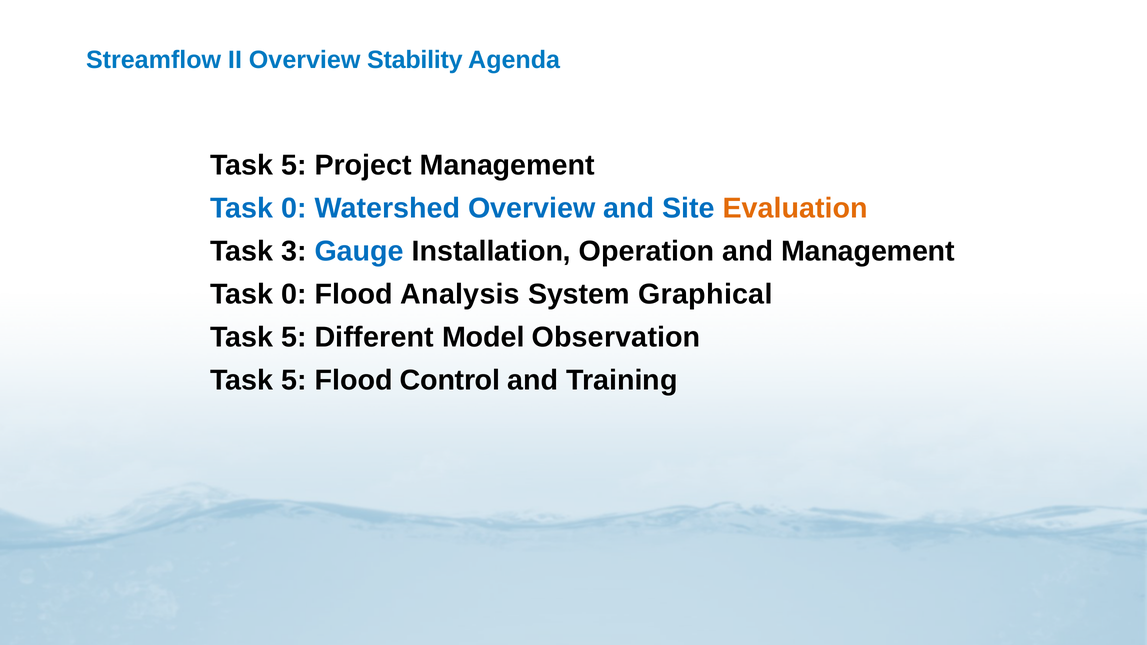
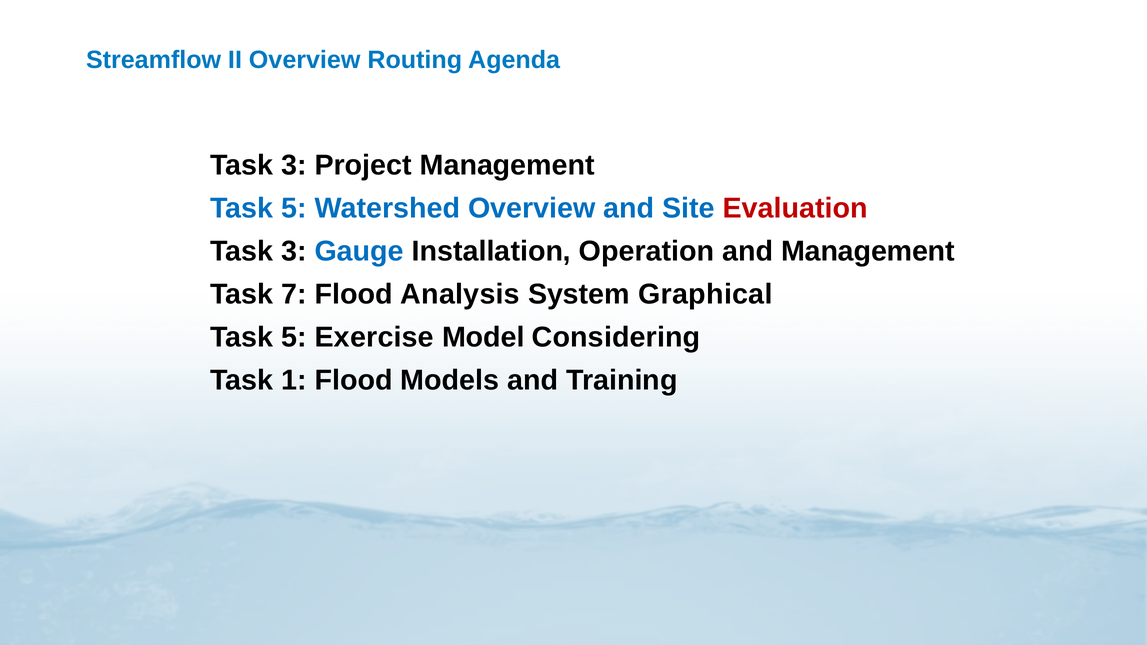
Stability: Stability -> Routing (415, 60)
5: 5 -> 3 (294, 165)
0: 0 -> 5 (294, 208)
Evaluation colour: orange -> red (795, 208)
0: 0 -> 7 (294, 294)
Different: Different -> Exercise (374, 337)
Observation: Observation -> Considering (616, 337)
5: 5 -> 1 (294, 380)
Control: Control -> Models (450, 380)
